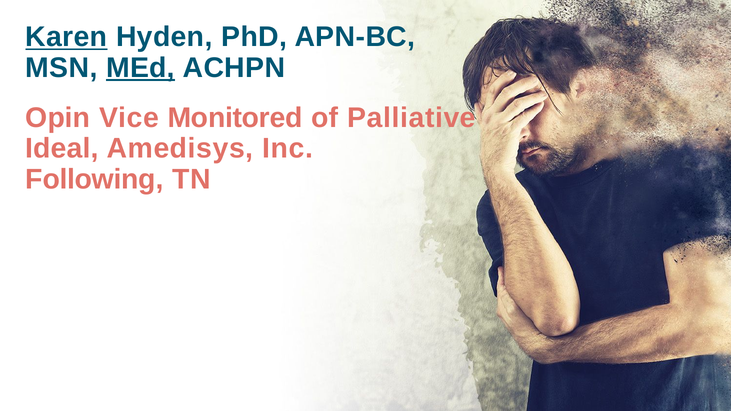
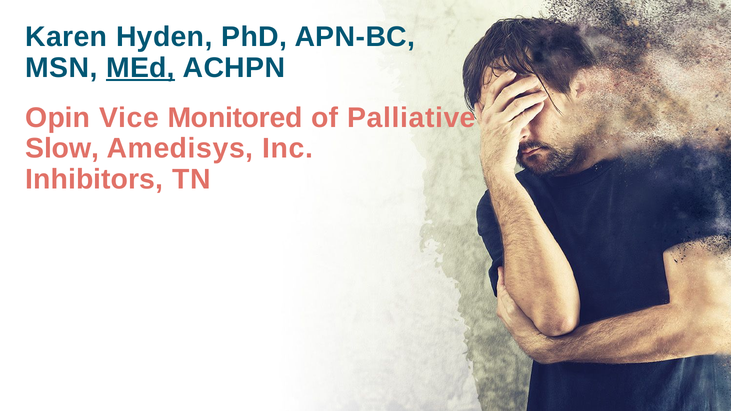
Karen underline: present -> none (66, 37)
Ideal: Ideal -> Slow (62, 149)
Following: Following -> Inhibitors (94, 179)
